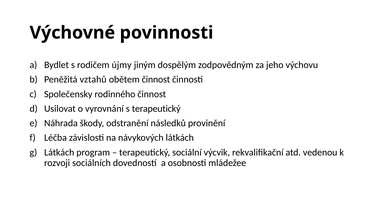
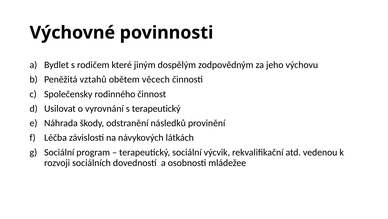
újmy: újmy -> které (122, 65)
obětem činnost: činnost -> věcech (156, 79)
Látkách: Látkách -> Sociální (59, 152)
